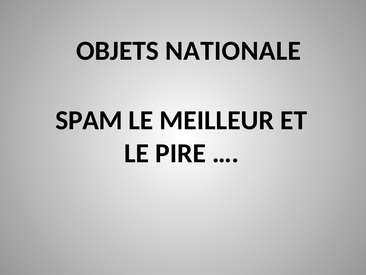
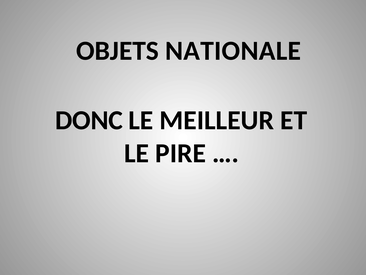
SPAM: SPAM -> DONC (89, 120)
